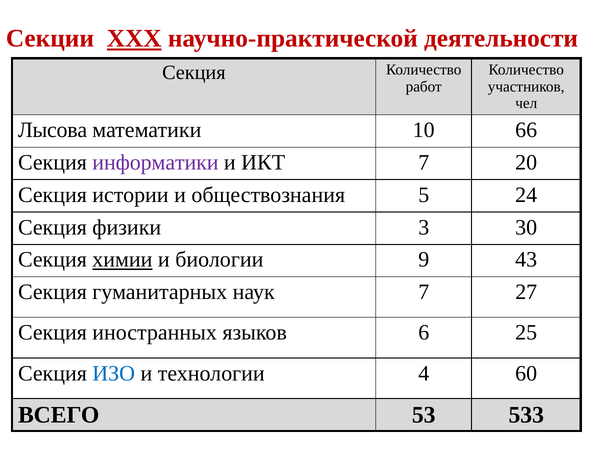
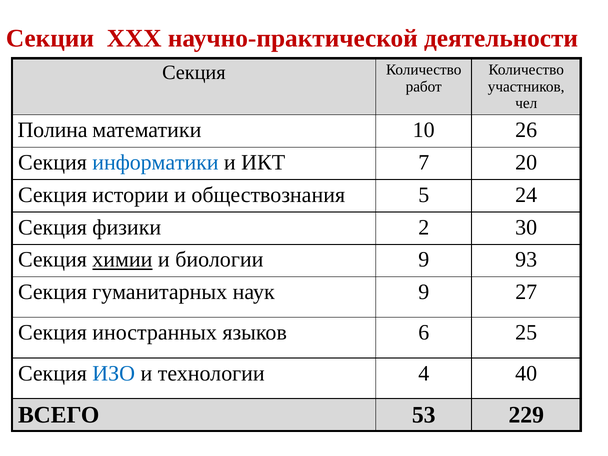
XXX underline: present -> none (134, 39)
Лысова: Лысова -> Полина (53, 130)
66: 66 -> 26 (526, 130)
информатики colour: purple -> blue (155, 163)
3: 3 -> 2 (424, 227)
43: 43 -> 93 (526, 260)
наук 7: 7 -> 9 (424, 292)
60: 60 -> 40 (526, 373)
533: 533 -> 229 (526, 415)
